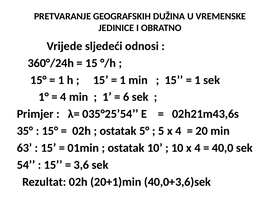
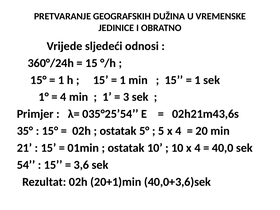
6: 6 -> 3 (126, 97)
63: 63 -> 21 (24, 148)
